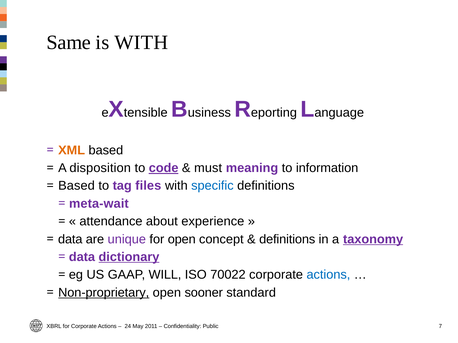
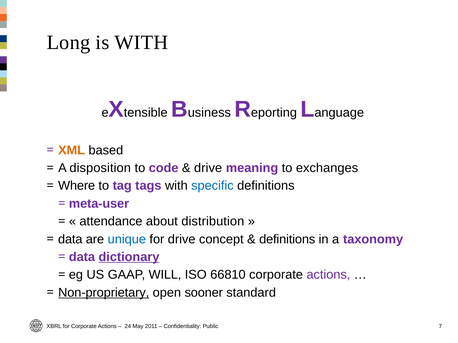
Same: Same -> Long (68, 43)
code underline: present -> none (164, 168)
must: must -> drive (208, 168)
information: information -> exchanges (327, 168)
Based: Based -> Where (77, 186)
files: files -> tags (148, 186)
meta-wait: meta-wait -> meta-user (99, 204)
experience: experience -> distribution (213, 222)
unique colour: purple -> blue (127, 239)
for open: open -> drive (182, 239)
taxonomy underline: present -> none (373, 239)
70022: 70022 -> 66810 (228, 275)
actions colour: blue -> purple (328, 275)
